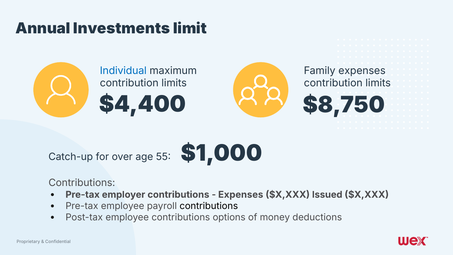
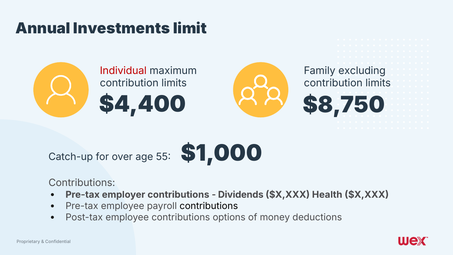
Individual colour: blue -> red (123, 71)
Family expenses: expenses -> excluding (362, 71)
Expenses: Expenses -> Dividends (241, 194)
Issued: Issued -> Health (327, 194)
